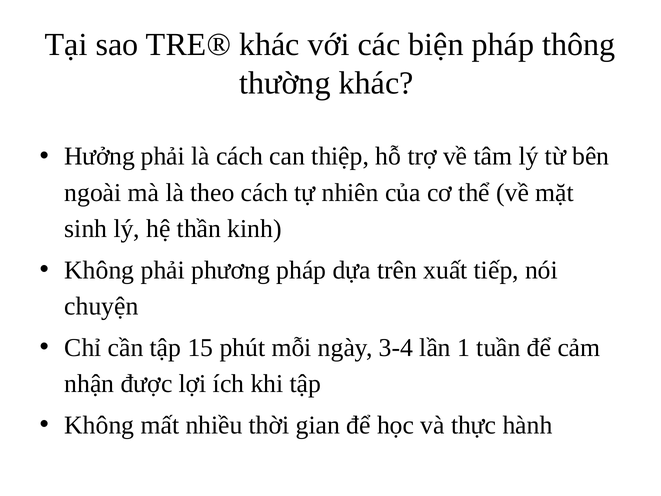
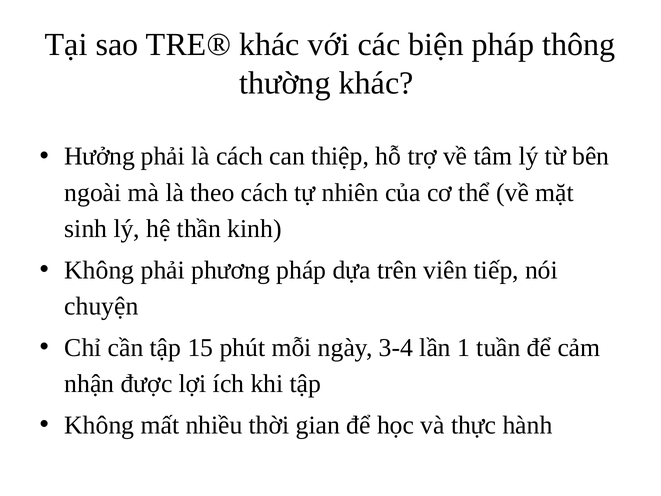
xuất: xuất -> viên (445, 270)
